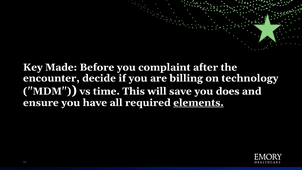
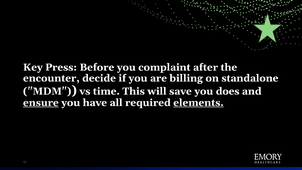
Made: Made -> Press (61, 67)
technology: technology -> standalone (250, 78)
ensure underline: none -> present (41, 103)
